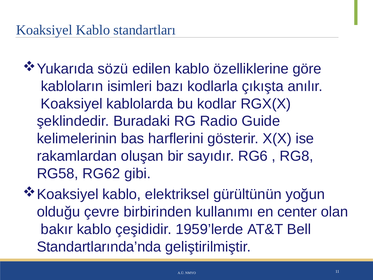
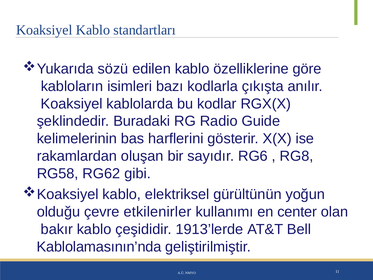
birbirinden: birbirinden -> etkilenirler (158, 212)
1959’lerde: 1959’lerde -> 1913’lerde (209, 229)
Standartlarında’nda: Standartlarında’nda -> Kablolamasının’nda (99, 246)
